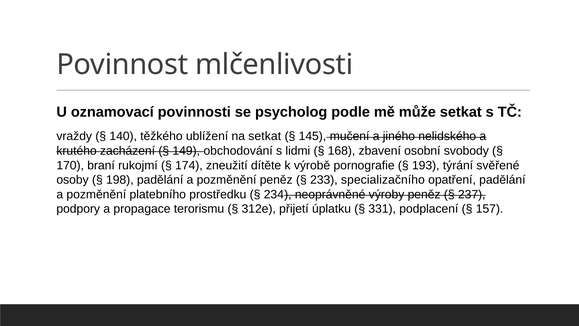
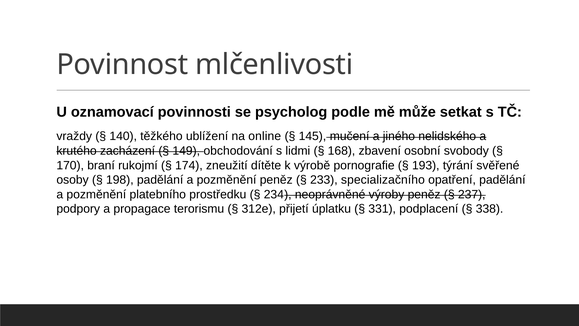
na setkat: setkat -> online (265, 136)
157: 157 -> 338 (490, 209)
